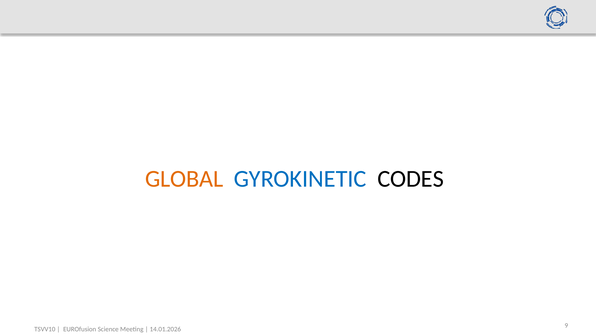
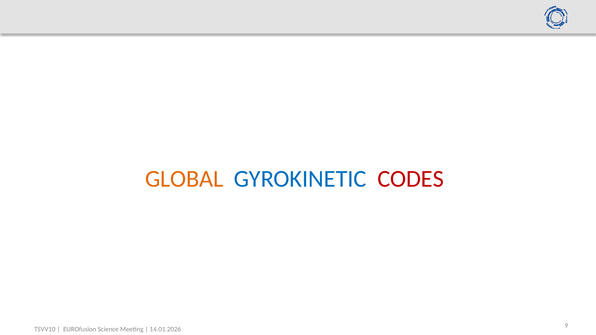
CODES colour: black -> red (411, 179)
